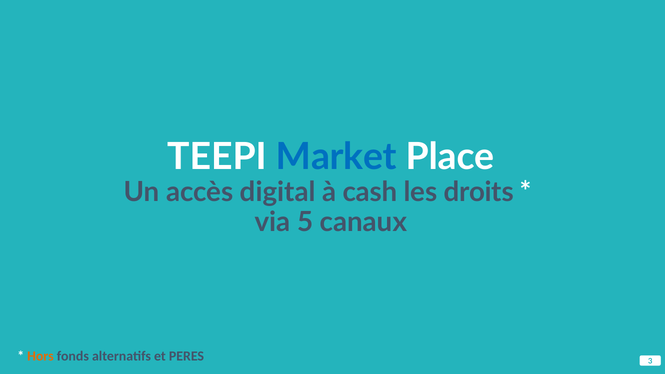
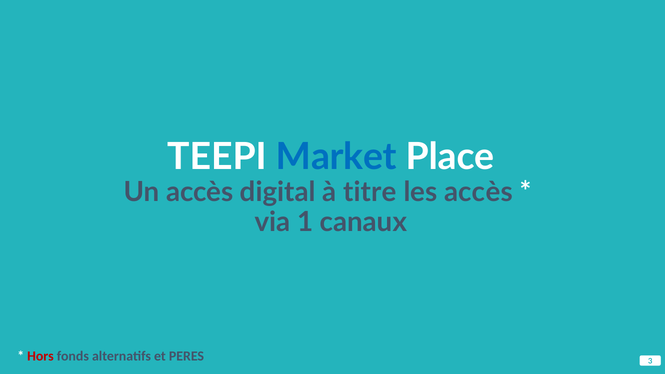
cash: cash -> titre (370, 192)
les droits: droits -> accès (478, 192)
5: 5 -> 1 (305, 222)
Hors colour: orange -> red (40, 356)
